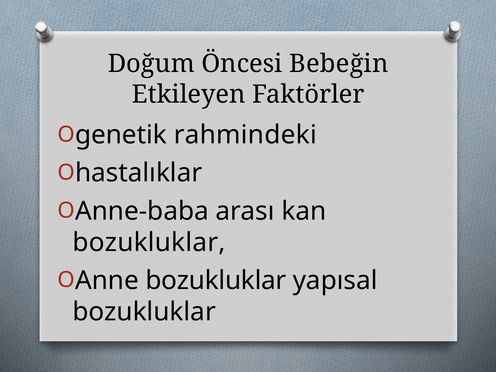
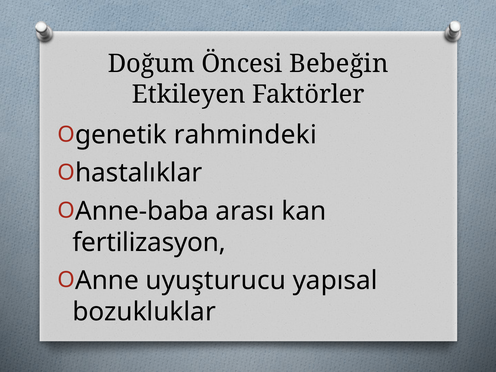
bozukluklar: bozukluklar -> fertilizasyon (149, 242)
bozukluklar: bozukluklar -> uyuşturucu (216, 281)
